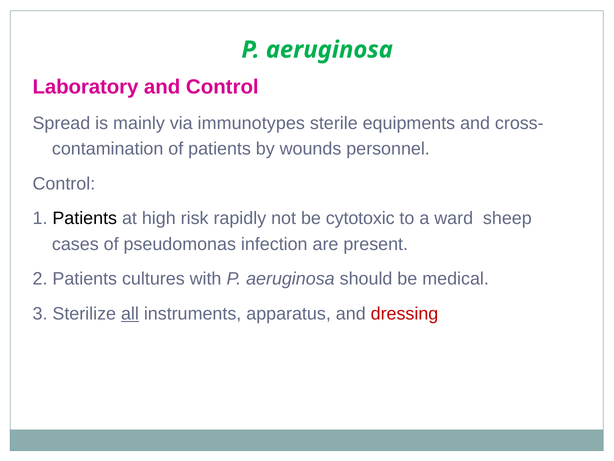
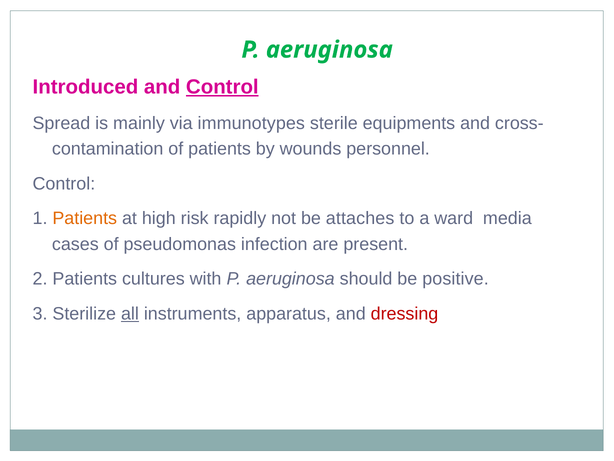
Laboratory: Laboratory -> Introduced (85, 87)
Control underline: none -> present (222, 87)
Patients colour: black -> orange (85, 218)
cytotoxic: cytotoxic -> attaches (360, 218)
sheep: sheep -> media (507, 218)
medical: medical -> positive (456, 279)
